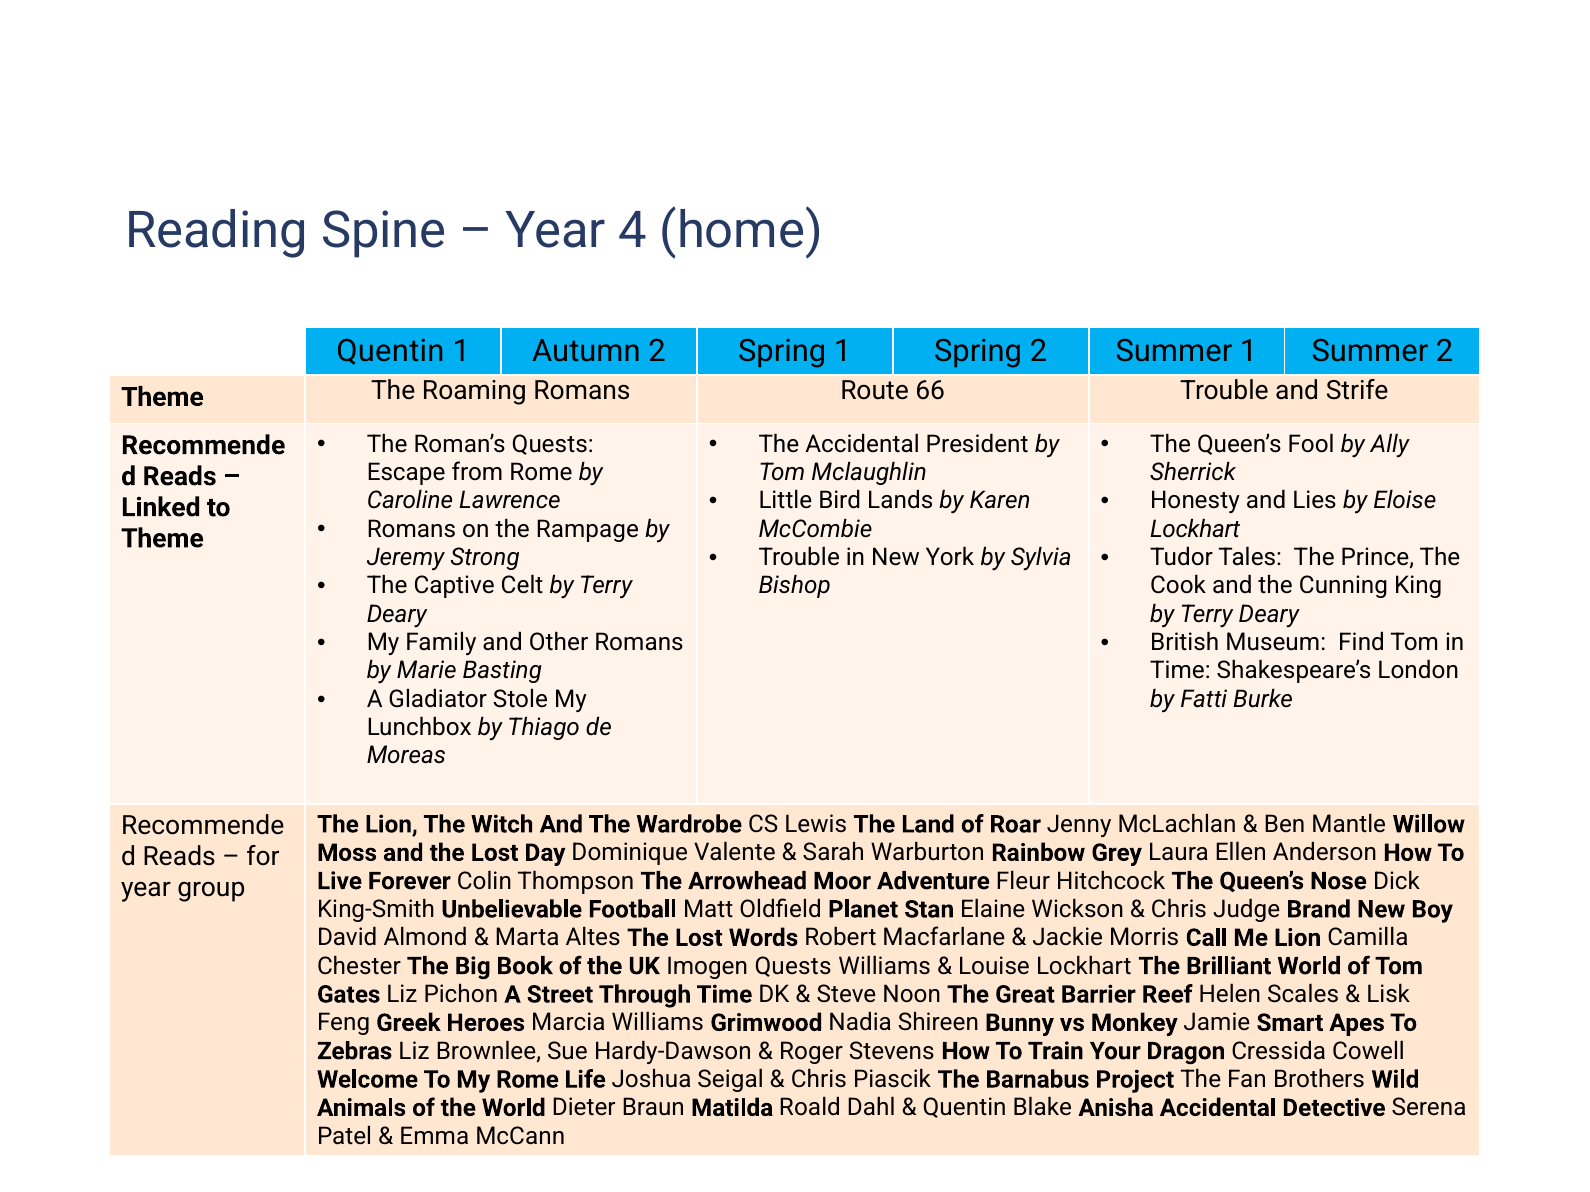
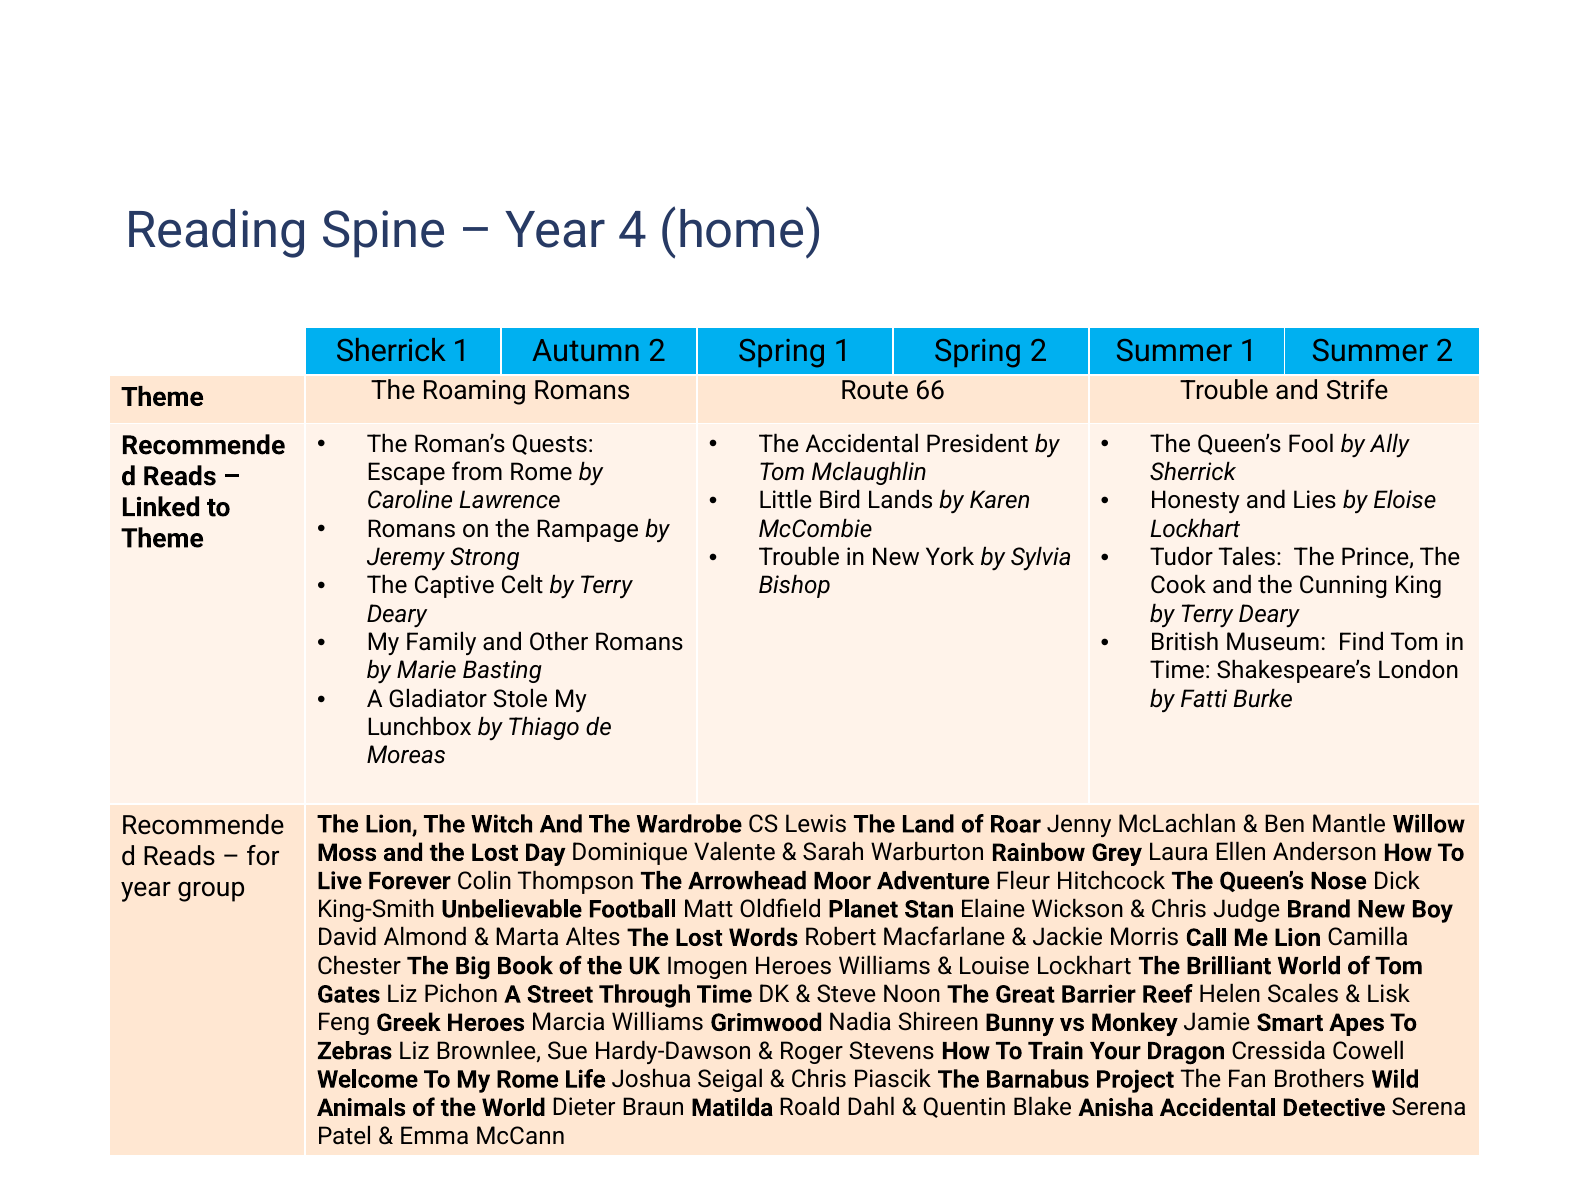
Quentin: Quentin -> Sherrick (391, 351)
Imogen Quests: Quests -> Heroes (793, 967)
